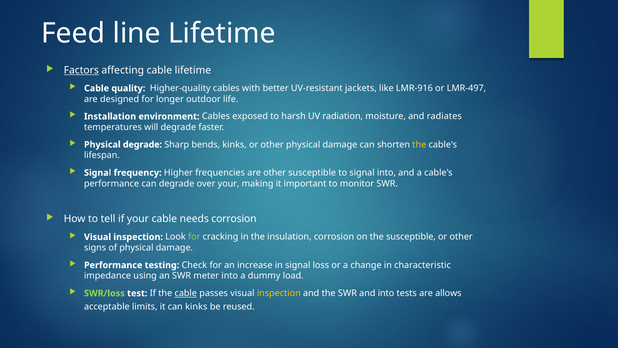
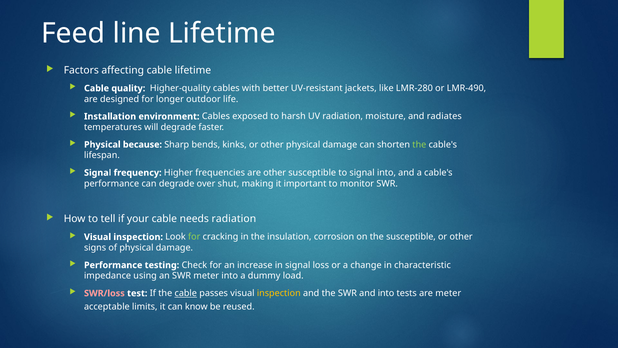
Factors underline: present -> none (81, 70)
LMR-916: LMR-916 -> LMR-280 (414, 88)
LMR-497: LMR-497 -> LMR-490 (466, 88)
Physical degrade: degrade -> because (142, 144)
the colour: yellow -> light green (419, 144)
over your: your -> shut (228, 183)
needs corrosion: corrosion -> radiation (234, 219)
SWR/loss colour: light green -> pink (104, 293)
are allows: allows -> meter (448, 293)
can kinks: kinks -> know (196, 306)
